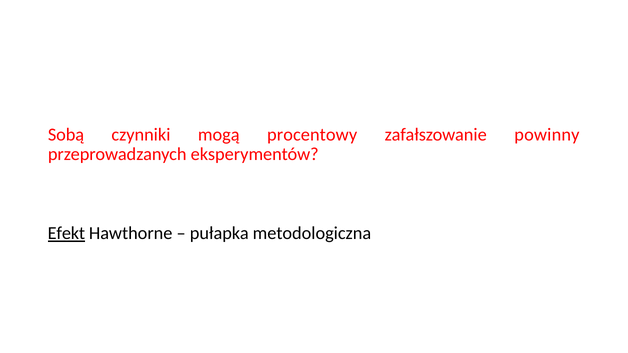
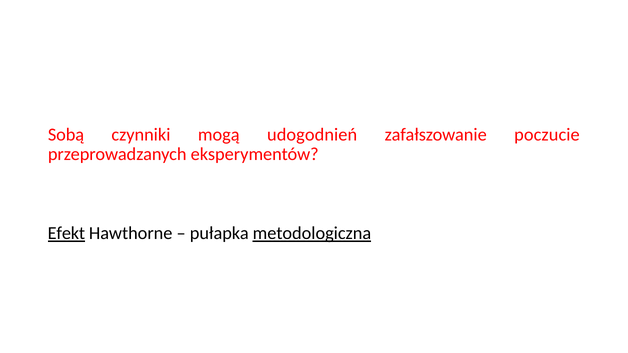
procentowy: procentowy -> udogodnień (312, 135)
powinny: powinny -> poczucie (547, 135)
metodologiczna underline: none -> present (312, 233)
